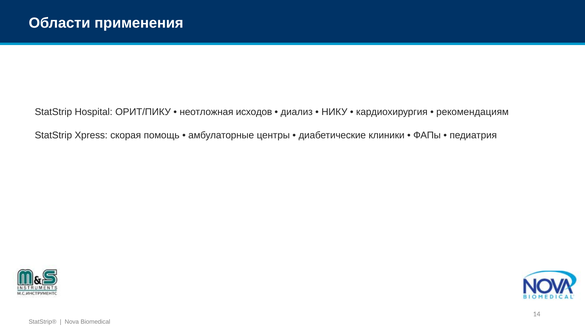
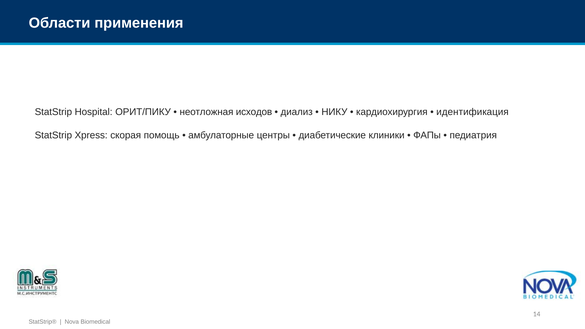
рекомендациям: рекомендациям -> идентификация (472, 112)
